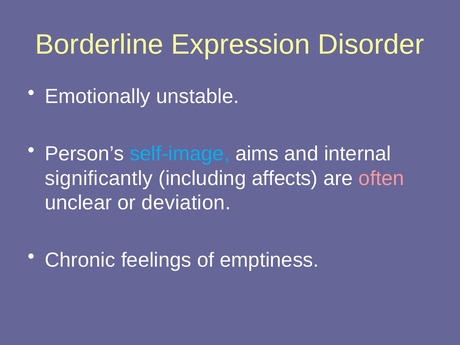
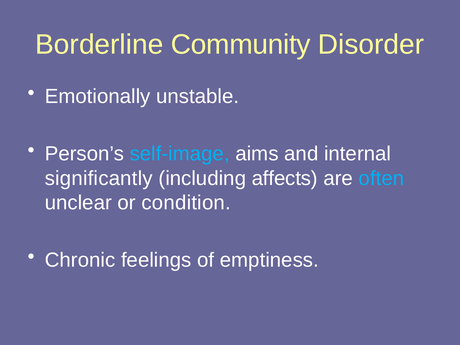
Expression: Expression -> Community (241, 45)
often colour: pink -> light blue (381, 178)
deviation: deviation -> condition (186, 203)
